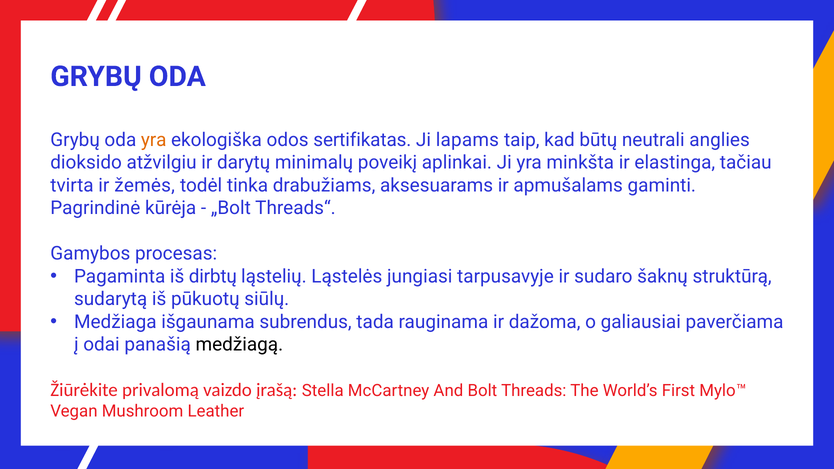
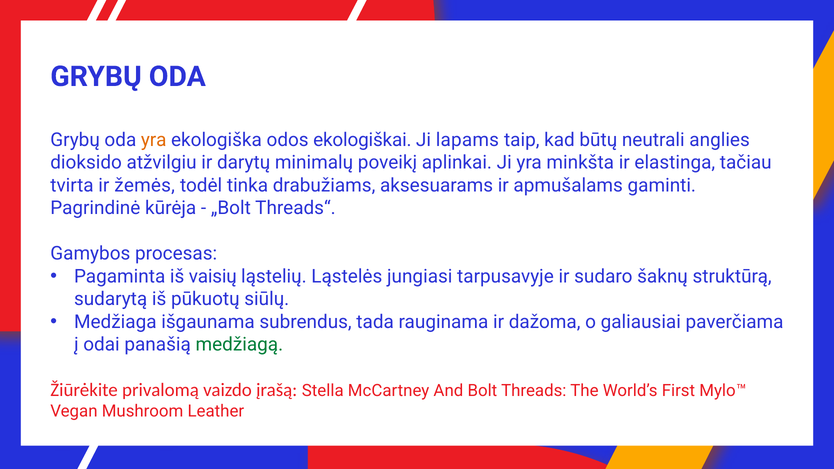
sertifikatas: sertifikatas -> ekologiškai (362, 140)
dirbtų: dirbtų -> vaisių (213, 276)
medžiagą colour: black -> green (239, 345)
